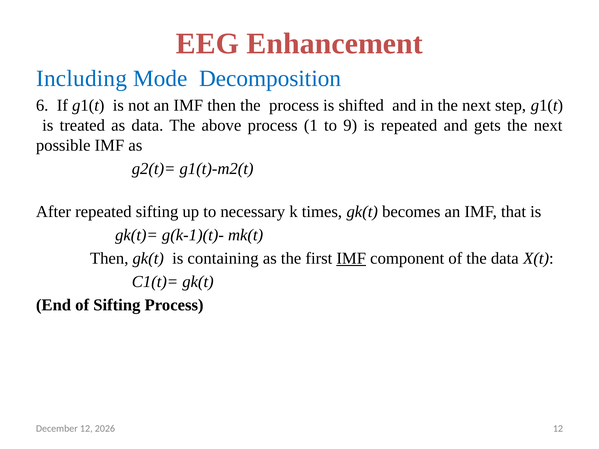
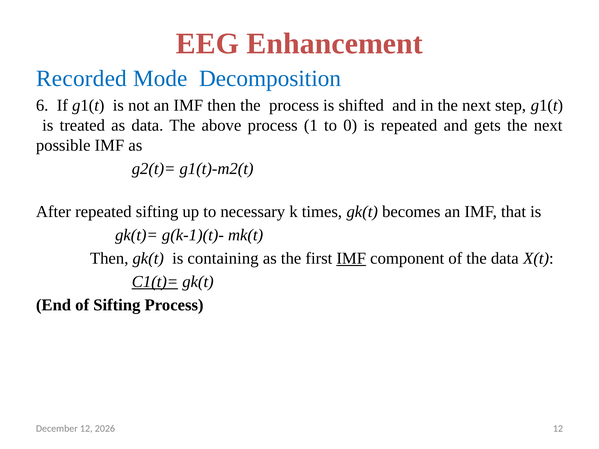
Including: Including -> Recorded (82, 78)
9: 9 -> 0 (350, 125)
C1(t)= underline: none -> present (155, 282)
